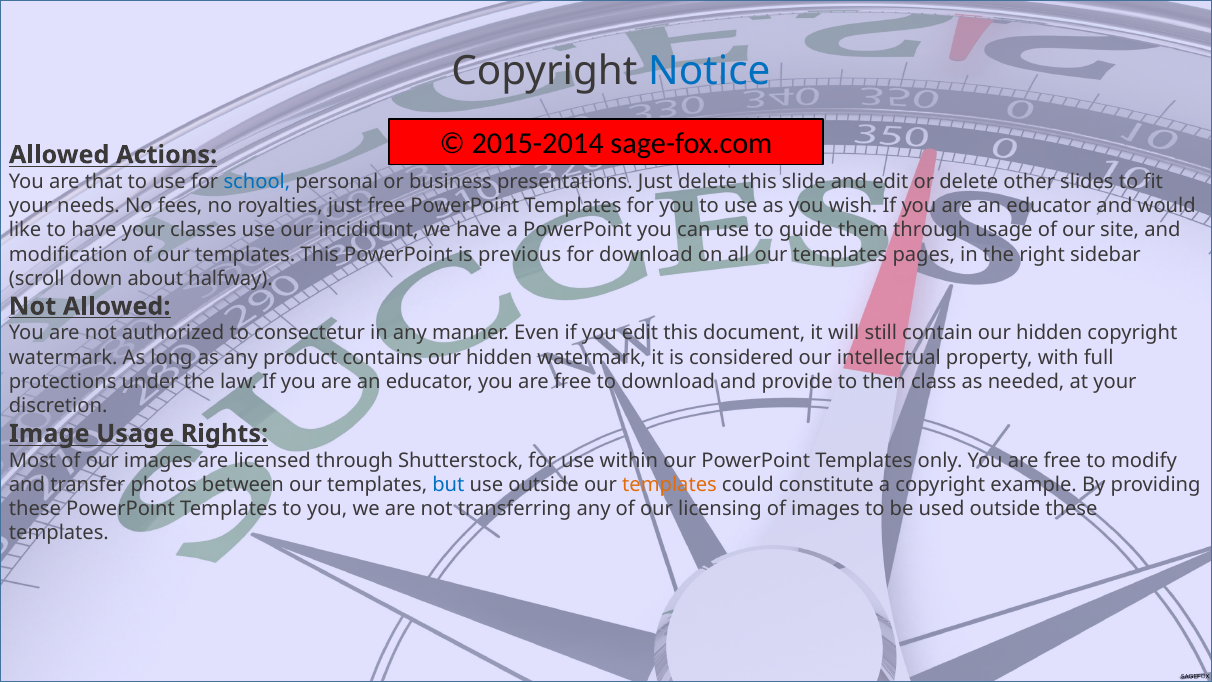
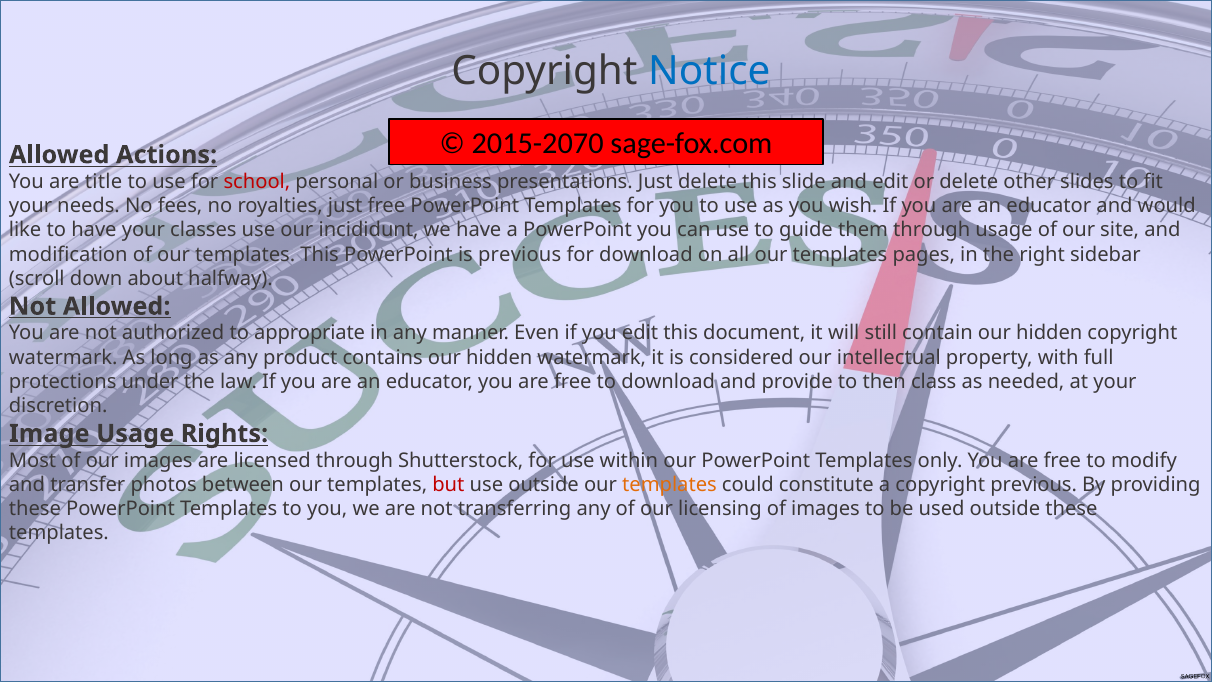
2015-2014: 2015-2014 -> 2015-2070 (538, 144)
that: that -> title (104, 182)
school colour: blue -> red (257, 182)
consectetur: consectetur -> appropriate (310, 333)
but colour: blue -> red (448, 485)
copyright example: example -> previous (1034, 485)
